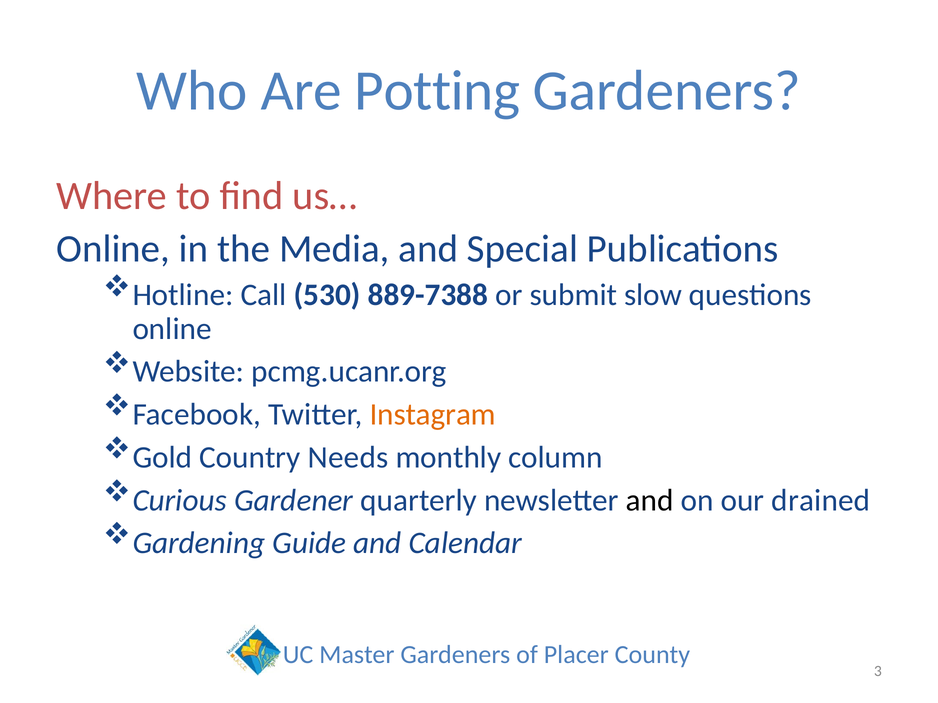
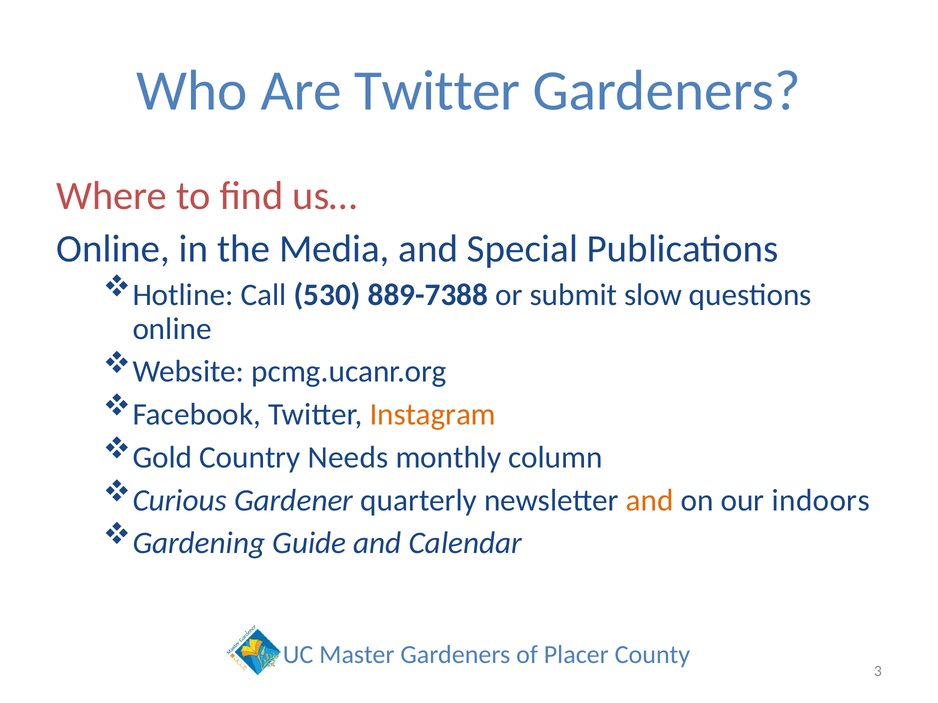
Are Potting: Potting -> Twitter (437, 91)
and colour: black -> orange (650, 501)
drained: drained -> indoors (821, 501)
